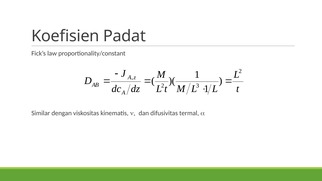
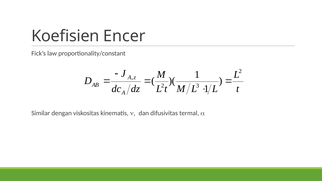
Padat: Padat -> Encer (124, 36)
